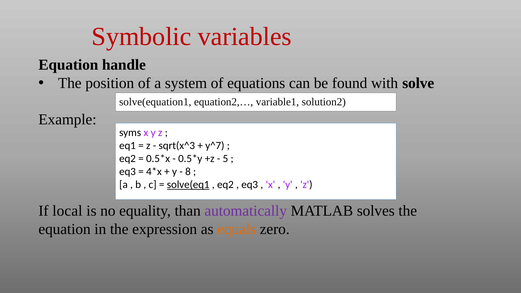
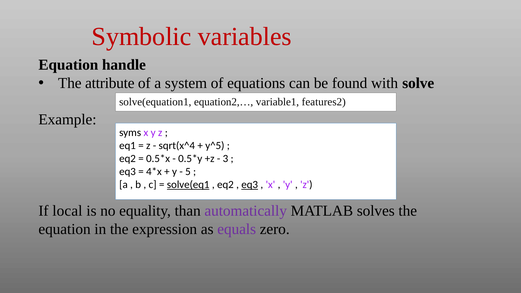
position: position -> attribute (110, 83)
solution2: solution2 -> features2 (324, 102)
sqrt(x^3: sqrt(x^3 -> sqrt(x^4 (177, 146)
y^7: y^7 -> y^5 (215, 146)
5: 5 -> 3 (225, 159)
8: 8 -> 5 (188, 172)
eq3 underline: none -> present (250, 185)
equals colour: orange -> purple (237, 229)
